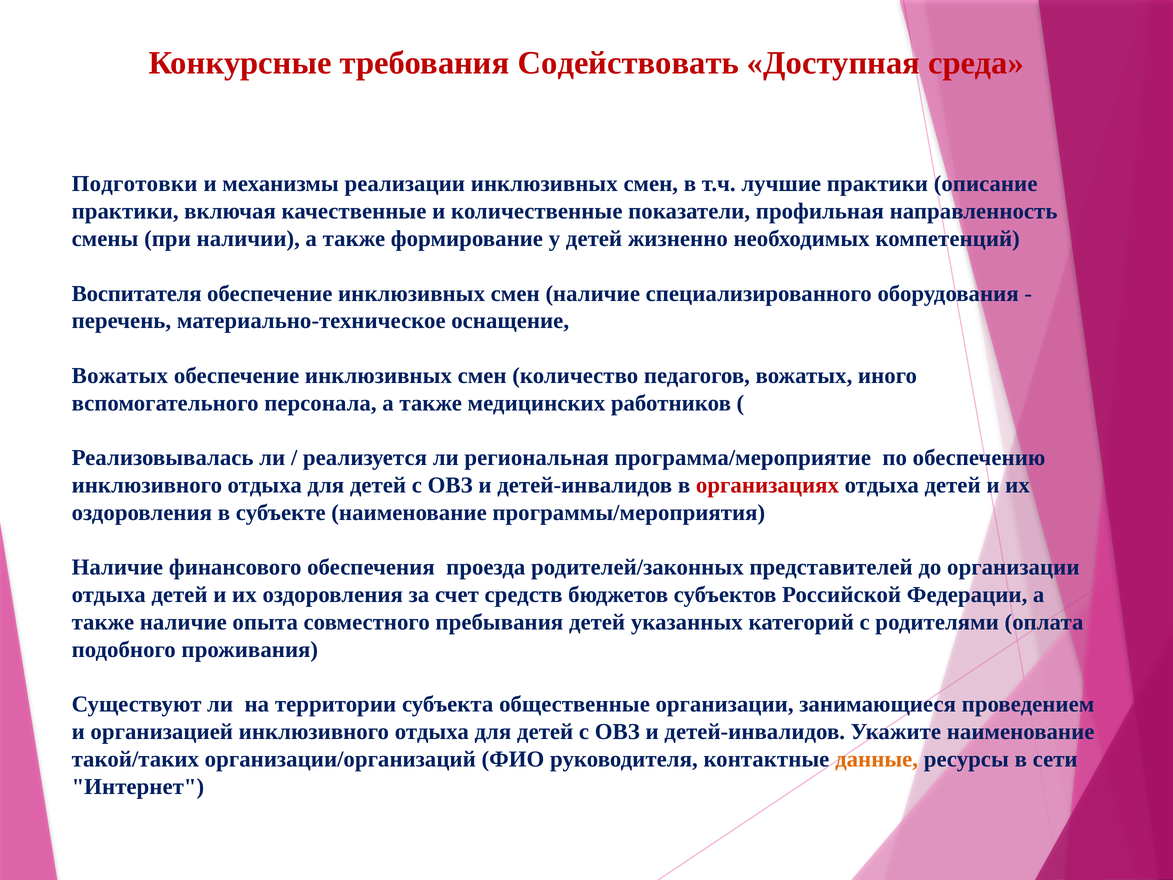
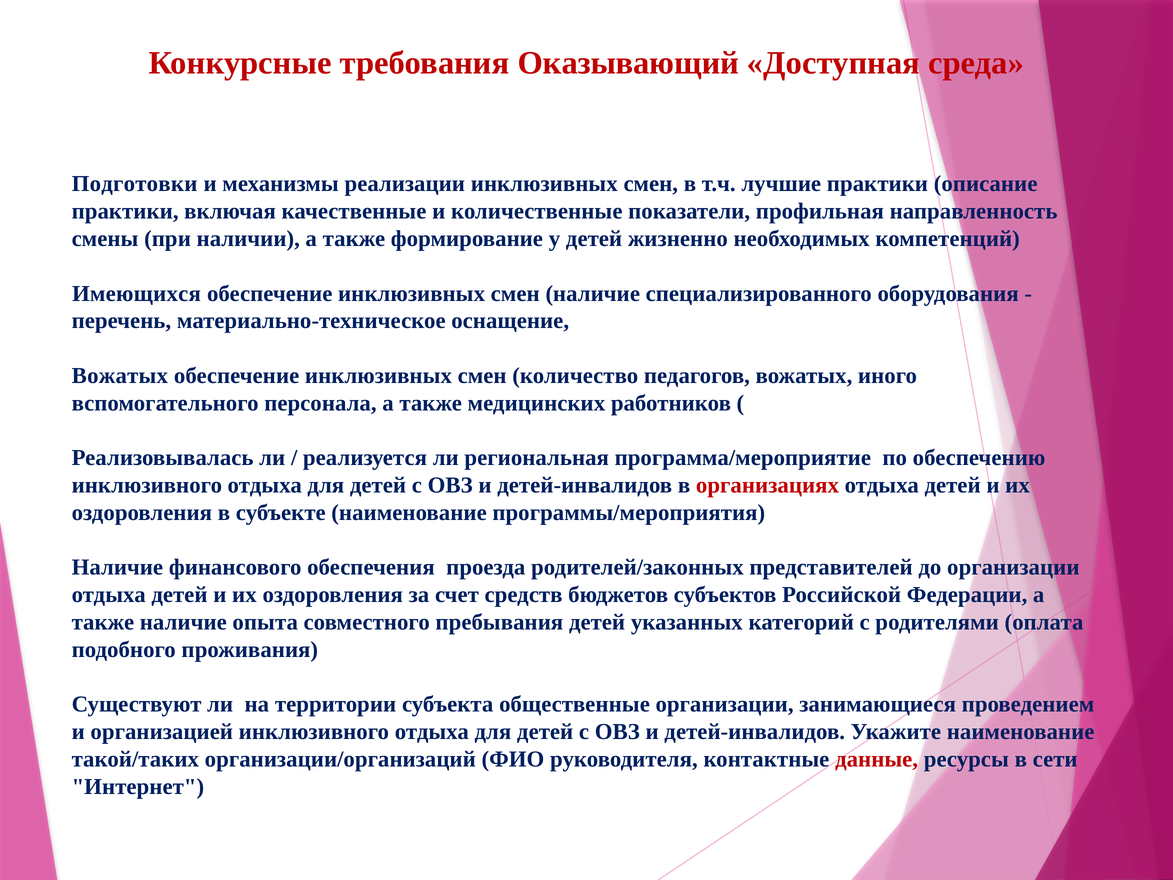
Содействовать: Содействовать -> Оказывающий (628, 63)
Воспитателя: Воспитателя -> Имеющихся (136, 293)
данные colour: orange -> red (877, 759)
